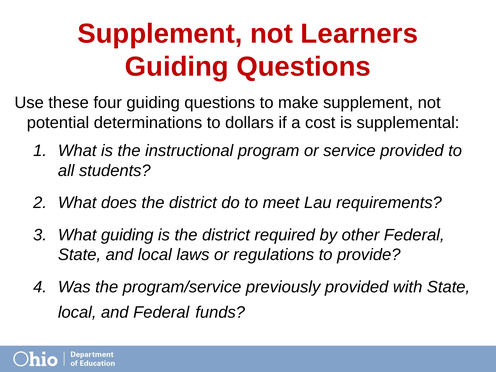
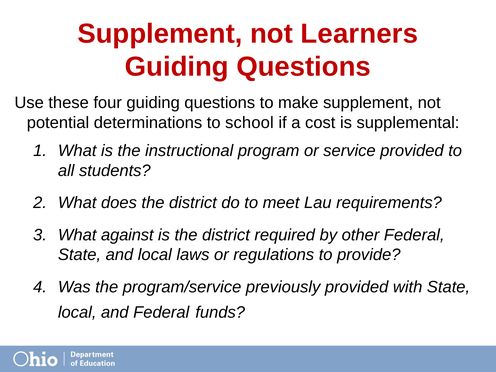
dollars: dollars -> school (249, 123)
What guiding: guiding -> against (127, 235)
